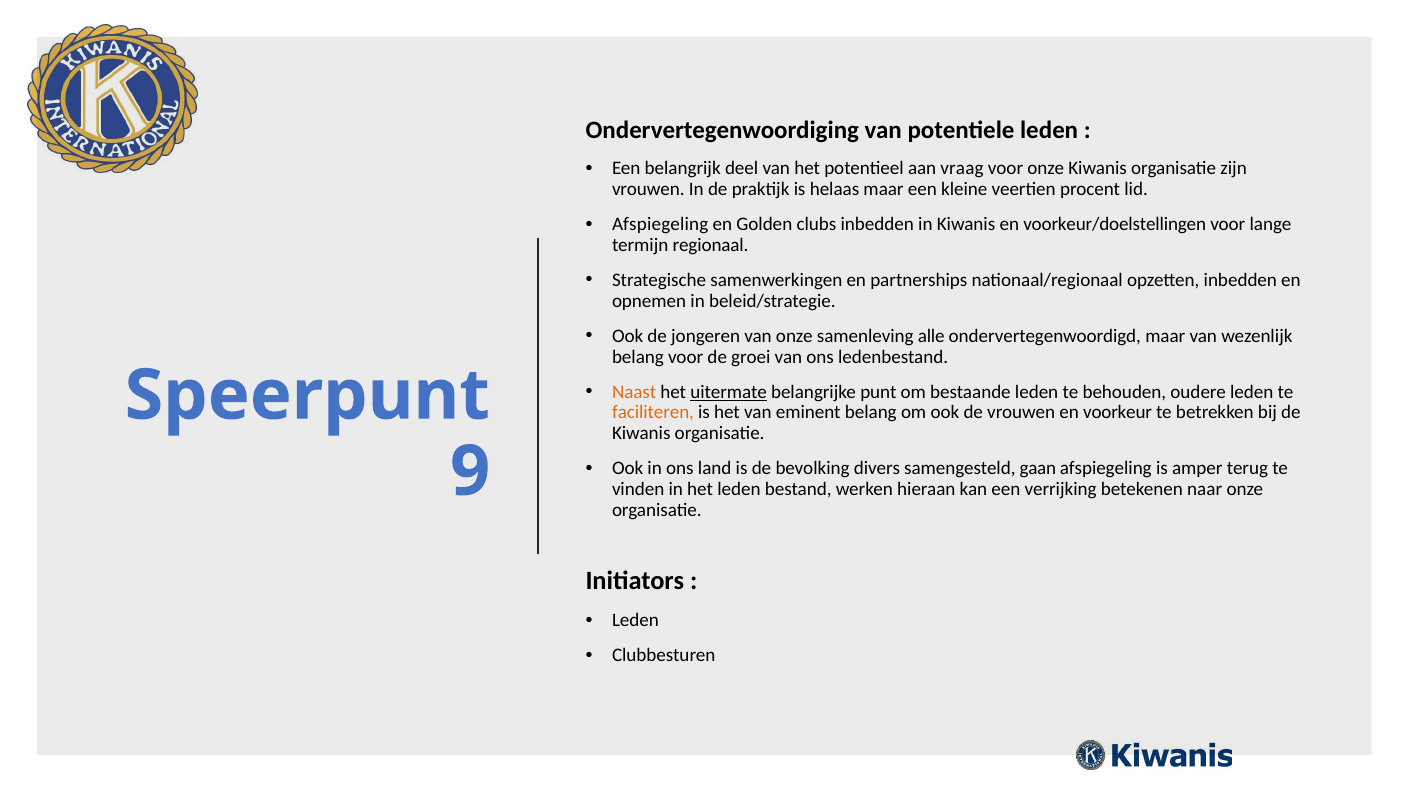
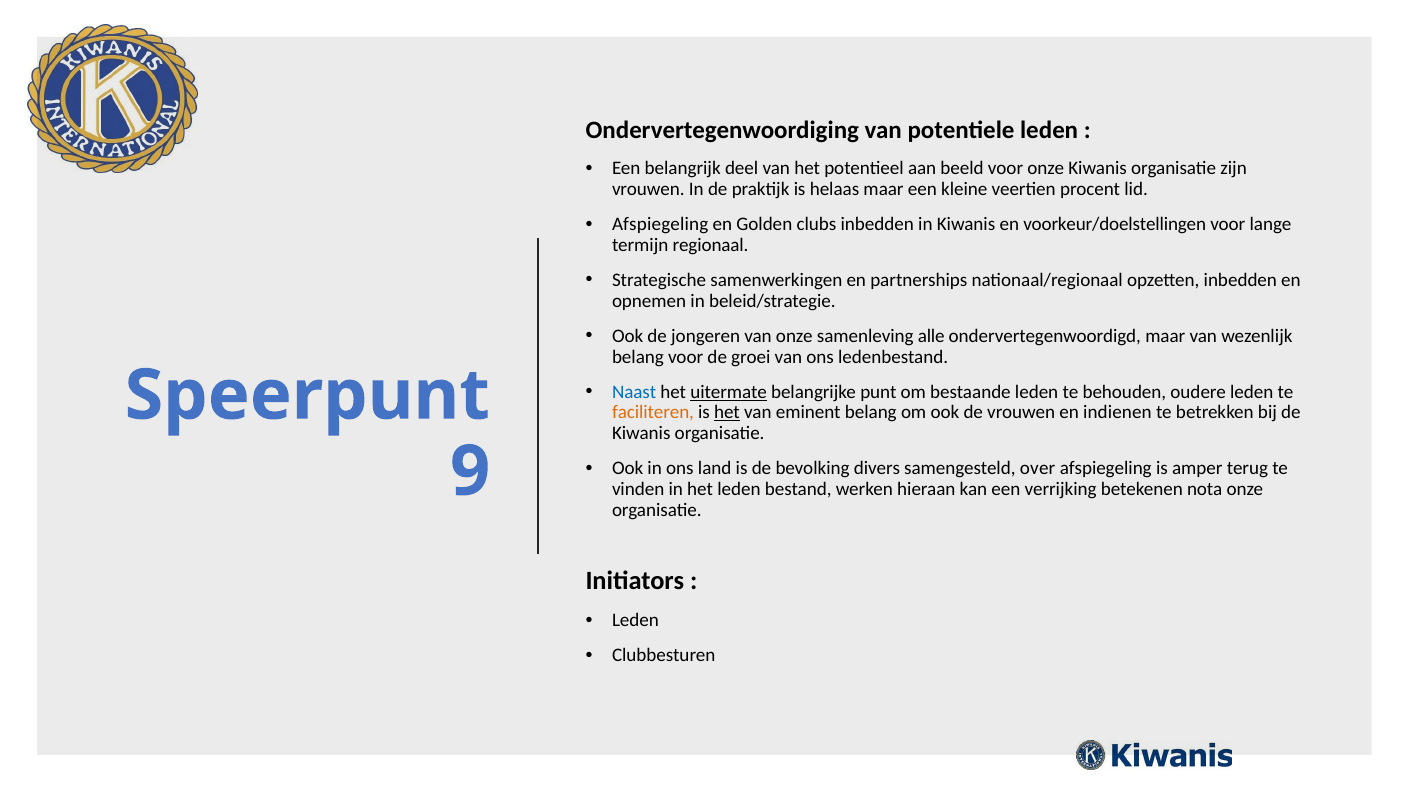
vraag: vraag -> beeld (962, 168)
Naast colour: orange -> blue (634, 392)
het underline: none -> present (727, 413)
voorkeur: voorkeur -> indienen (1117, 413)
gaan: gaan -> over (1038, 469)
naar: naar -> nota (1205, 490)
